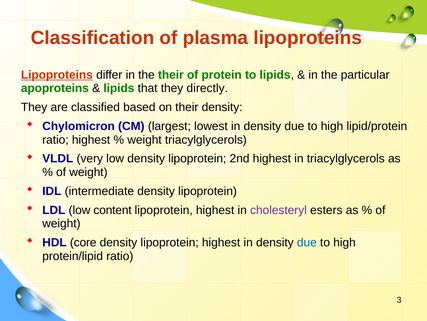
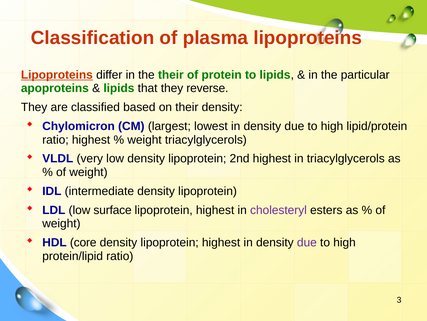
directly: directly -> reverse (207, 88)
content: content -> surface (113, 210)
due colour: blue -> purple (307, 242)
